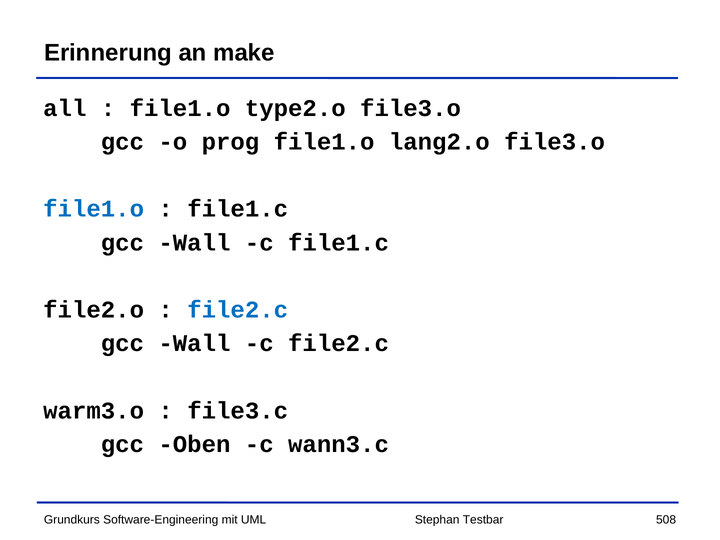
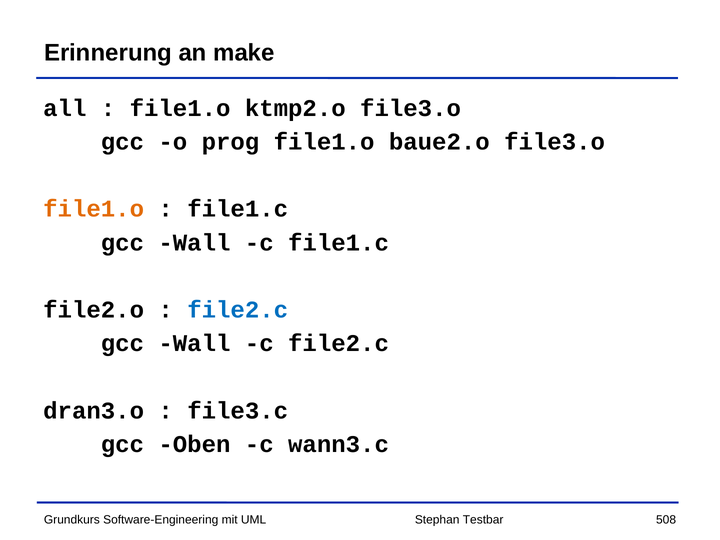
type2.o: type2.o -> ktmp2.o (295, 108)
lang2.o: lang2.o -> baue2.o (439, 142)
file1.o colour: blue -> orange (94, 209)
warm3.o: warm3.o -> dran3.o (94, 411)
